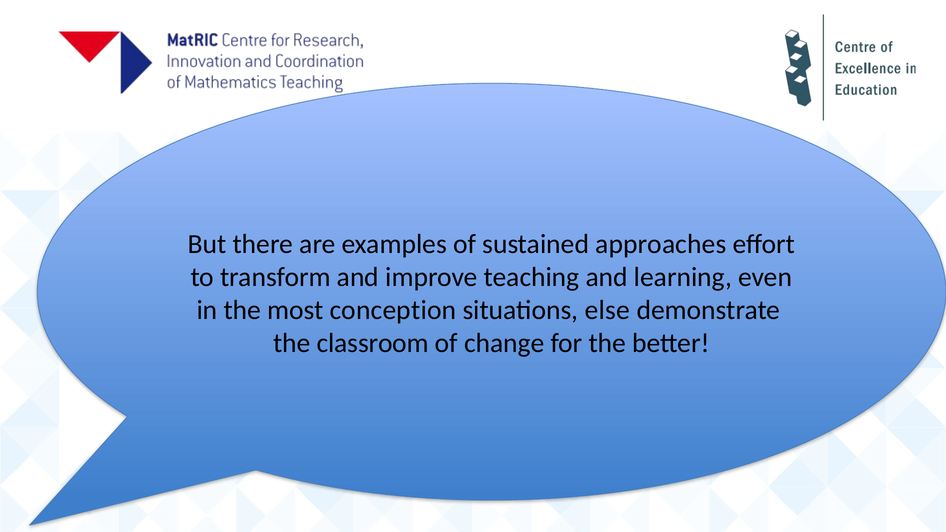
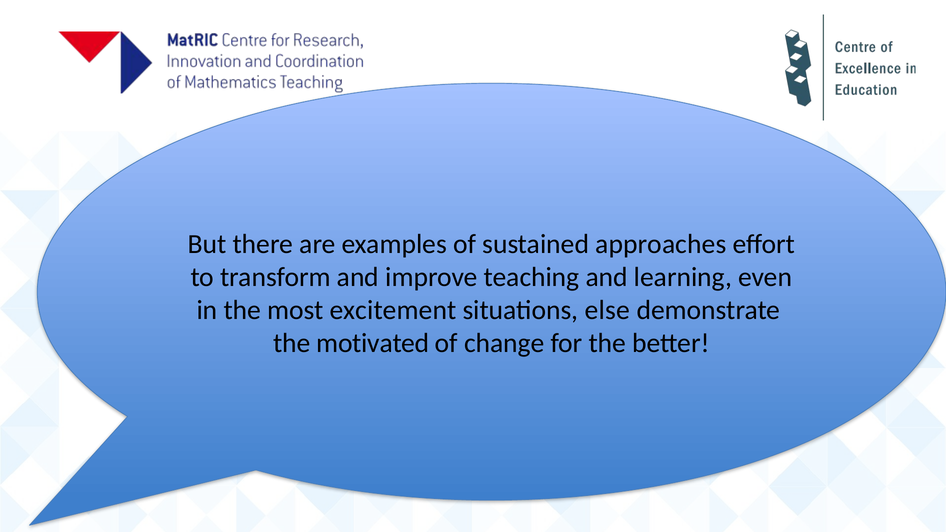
conception: conception -> excitement (393, 310)
classroom: classroom -> motivated (373, 343)
